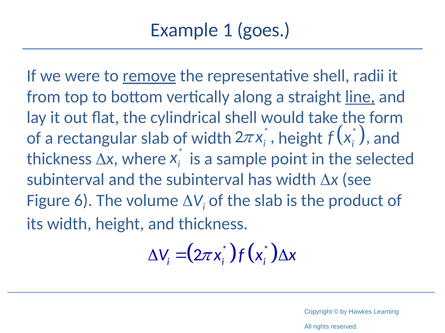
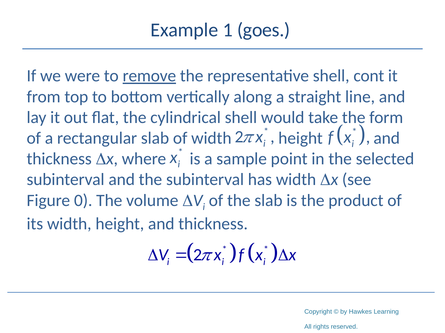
radii: radii -> cont (369, 76)
line underline: present -> none (360, 97)
6: 6 -> 0 (83, 201)
